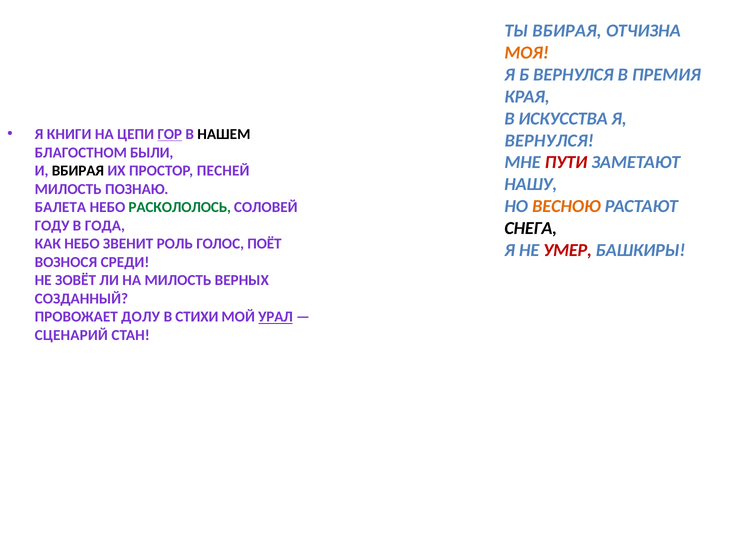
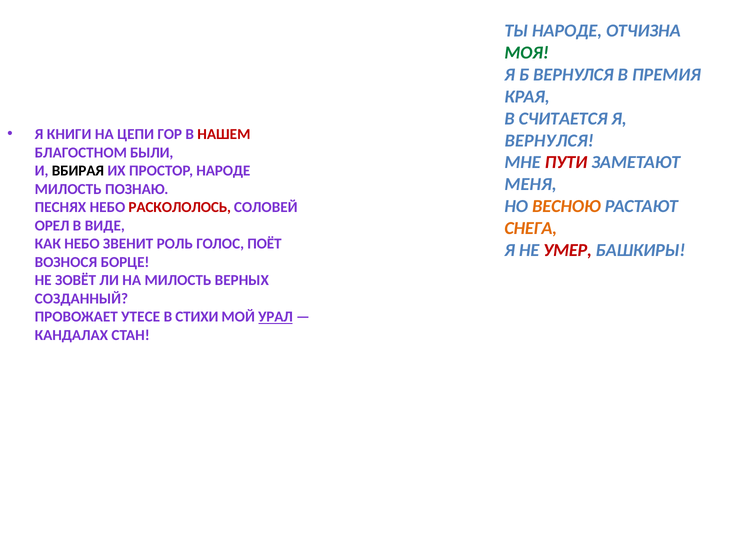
ТЫ ВБИРАЯ: ВБИРАЯ -> НАРОДЕ (567, 31)
МОЯ colour: orange -> green (527, 53)
ИСКУССТВА: ИСКУССТВА -> СЧИТАЕТСЯ (563, 118)
ГОР underline: present -> none (170, 134)
НАШЕМ colour: black -> red (224, 134)
ПРОСТОР ПЕСНЕЙ: ПЕСНЕЙ -> НАРОДЕ (223, 171)
НАШУ: НАШУ -> МЕНЯ (531, 184)
БАЛЕТА: БАЛЕТА -> ПЕСНЯХ (60, 207)
РАСКОЛОЛОСЬ colour: green -> red (180, 207)
ГОДУ: ГОДУ -> ОРЕЛ (52, 225)
ГОДА: ГОДА -> ВИДЕ (105, 225)
СНЕГА colour: black -> orange (531, 228)
СРЕДИ: СРЕДИ -> БОРЦЕ (125, 262)
ДОЛУ: ДОЛУ -> УТЕСЕ (141, 317)
СЦЕНАРИЙ: СЦЕНАРИЙ -> КАНДАЛАХ (71, 335)
